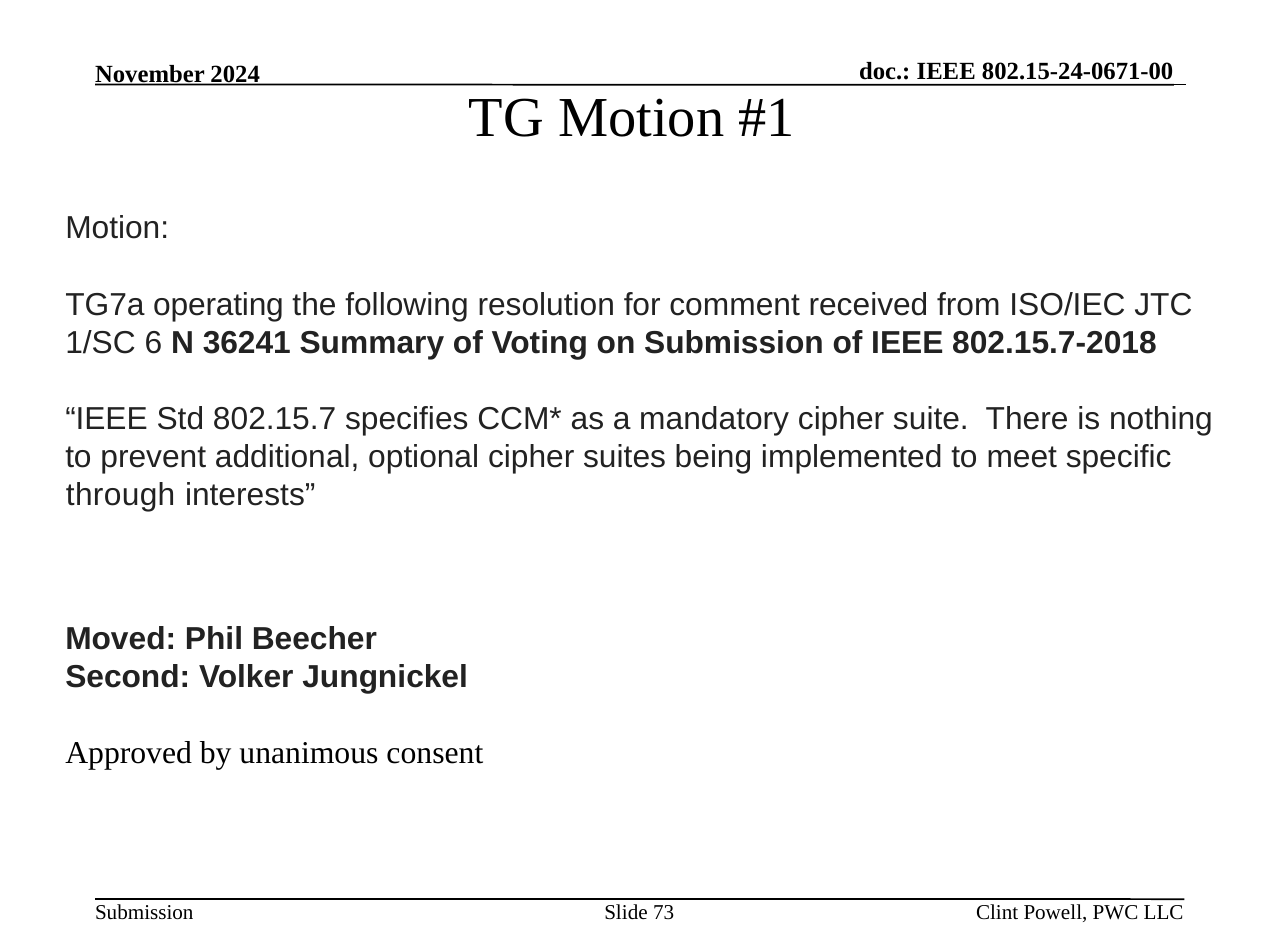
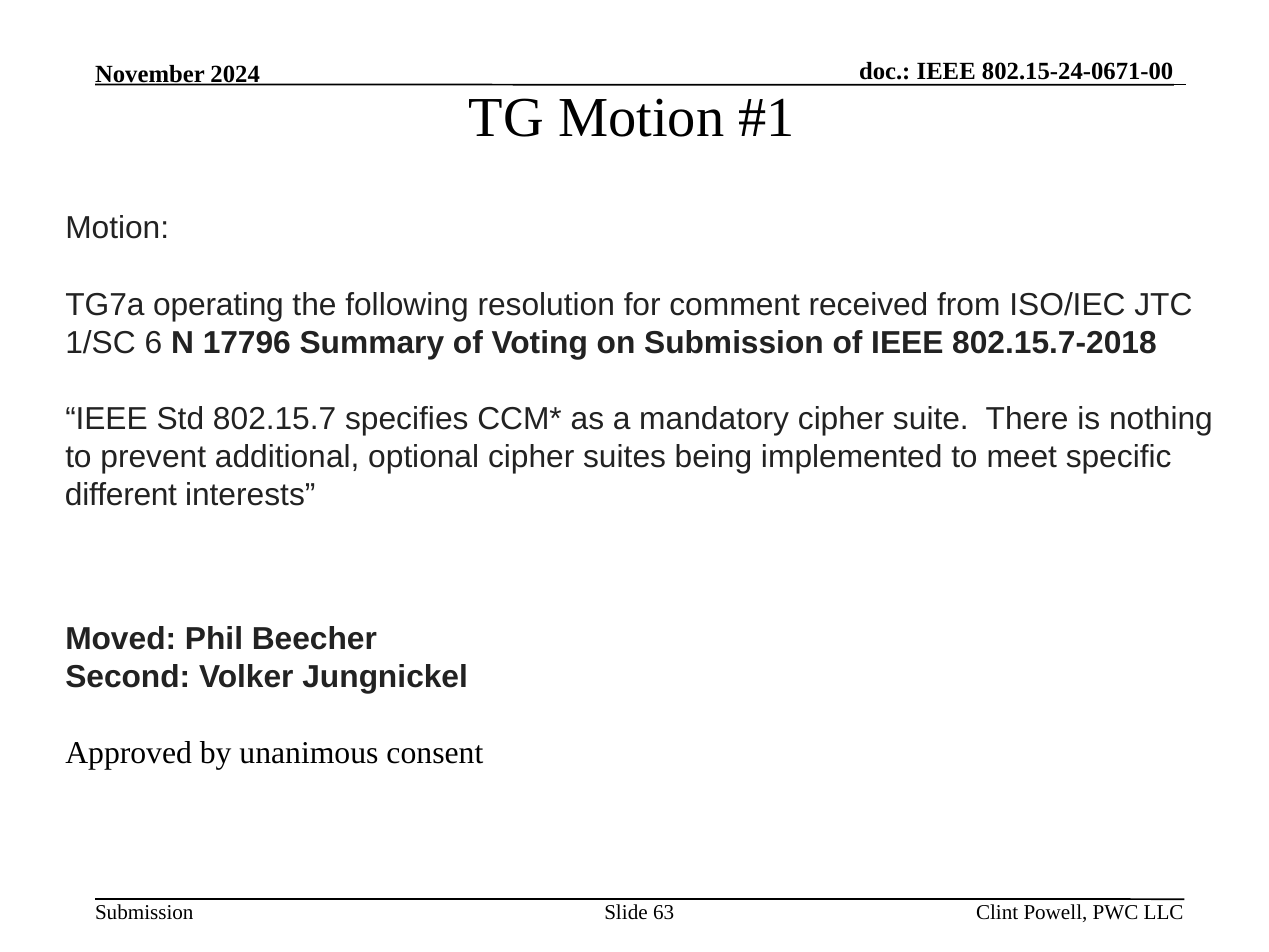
36241: 36241 -> 17796 (247, 343)
through: through -> different (121, 495)
73: 73 -> 63 (664, 912)
